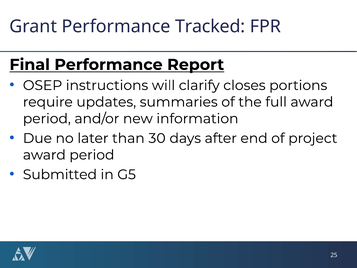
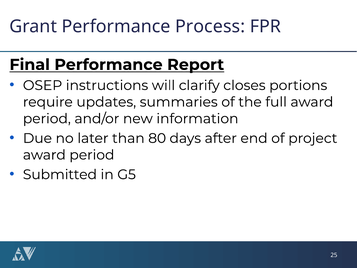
Tracked: Tracked -> Process (210, 27)
30: 30 -> 80 (157, 138)
